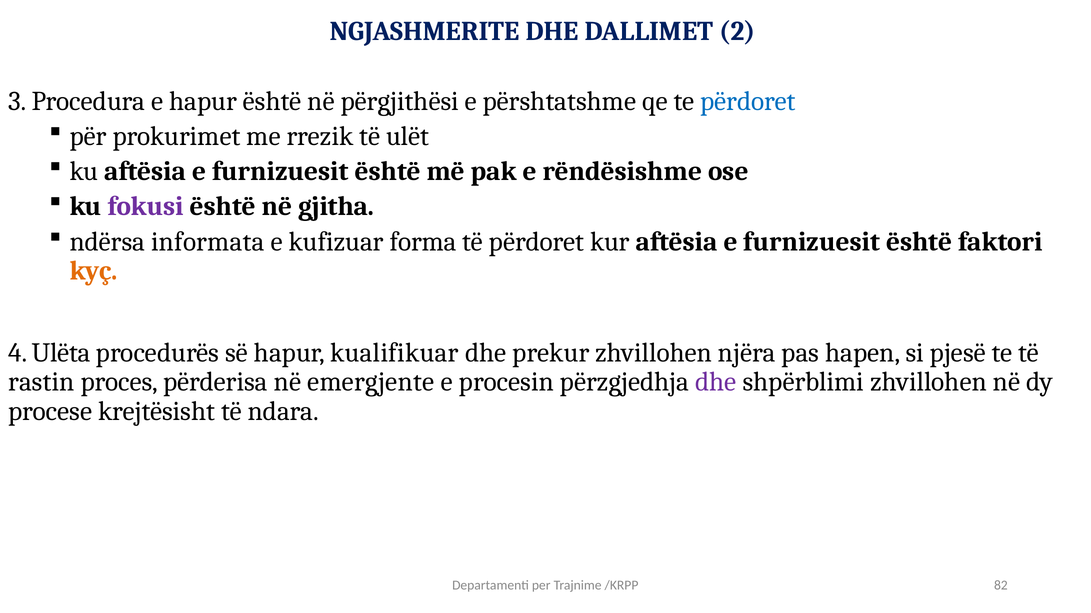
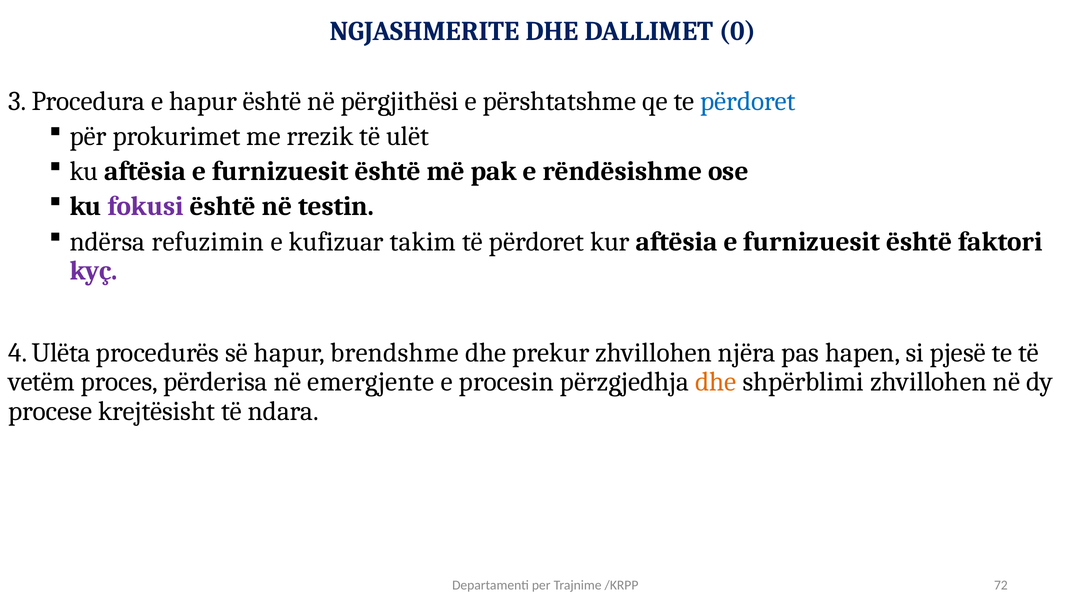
2: 2 -> 0 (738, 31)
gjitha: gjitha -> testin (336, 207)
informata: informata -> refuzimin (208, 242)
forma: forma -> takim (423, 242)
kyç colour: orange -> purple (94, 271)
kualifikuar: kualifikuar -> brendshme (394, 353)
rastin: rastin -> vetëm (42, 382)
dhe colour: purple -> orange (716, 382)
82: 82 -> 72 (1001, 586)
